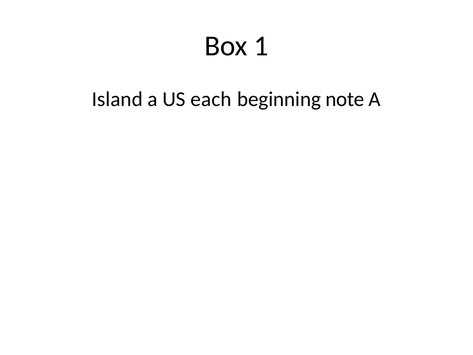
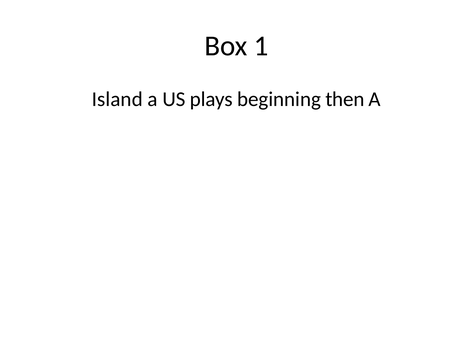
each: each -> plays (211, 99)
note: note -> then (345, 99)
